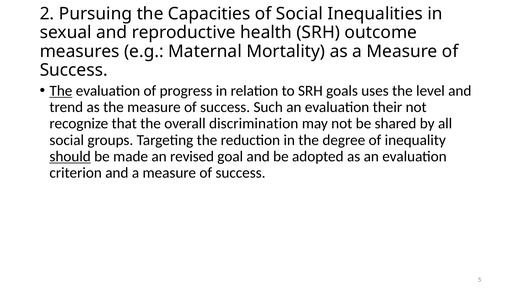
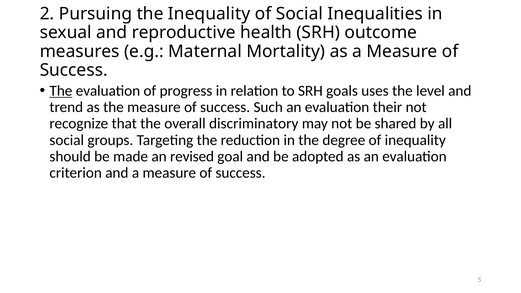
the Capacities: Capacities -> Inequality (209, 14)
discrimination: discrimination -> discriminatory (254, 124)
should underline: present -> none (70, 156)
